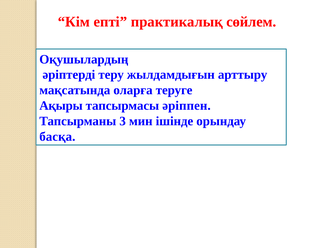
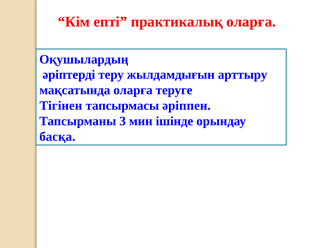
практикалық сөйлем: сөйлем -> оларға (251, 22)
Ақыры: Ақыры -> Тігінен (61, 105)
